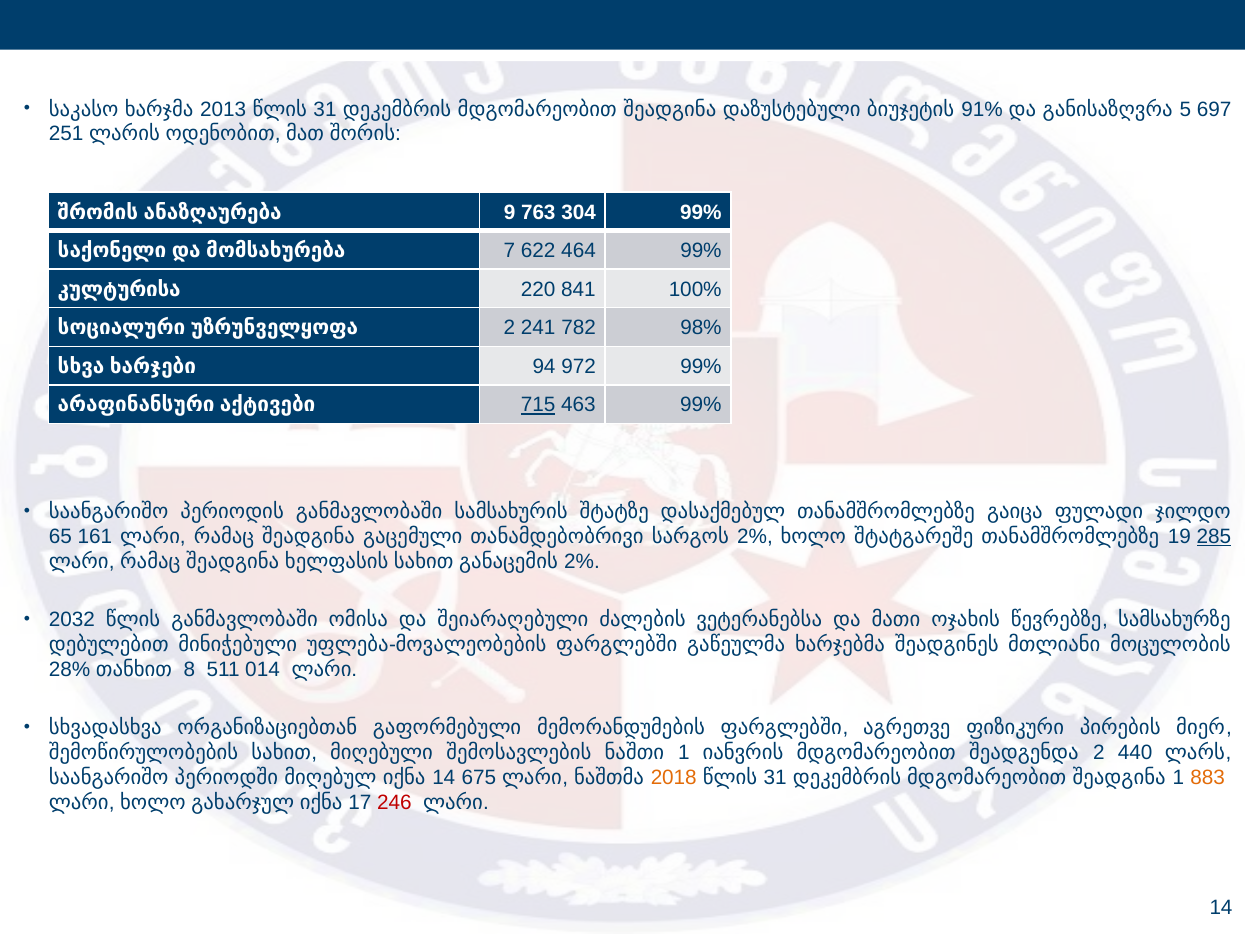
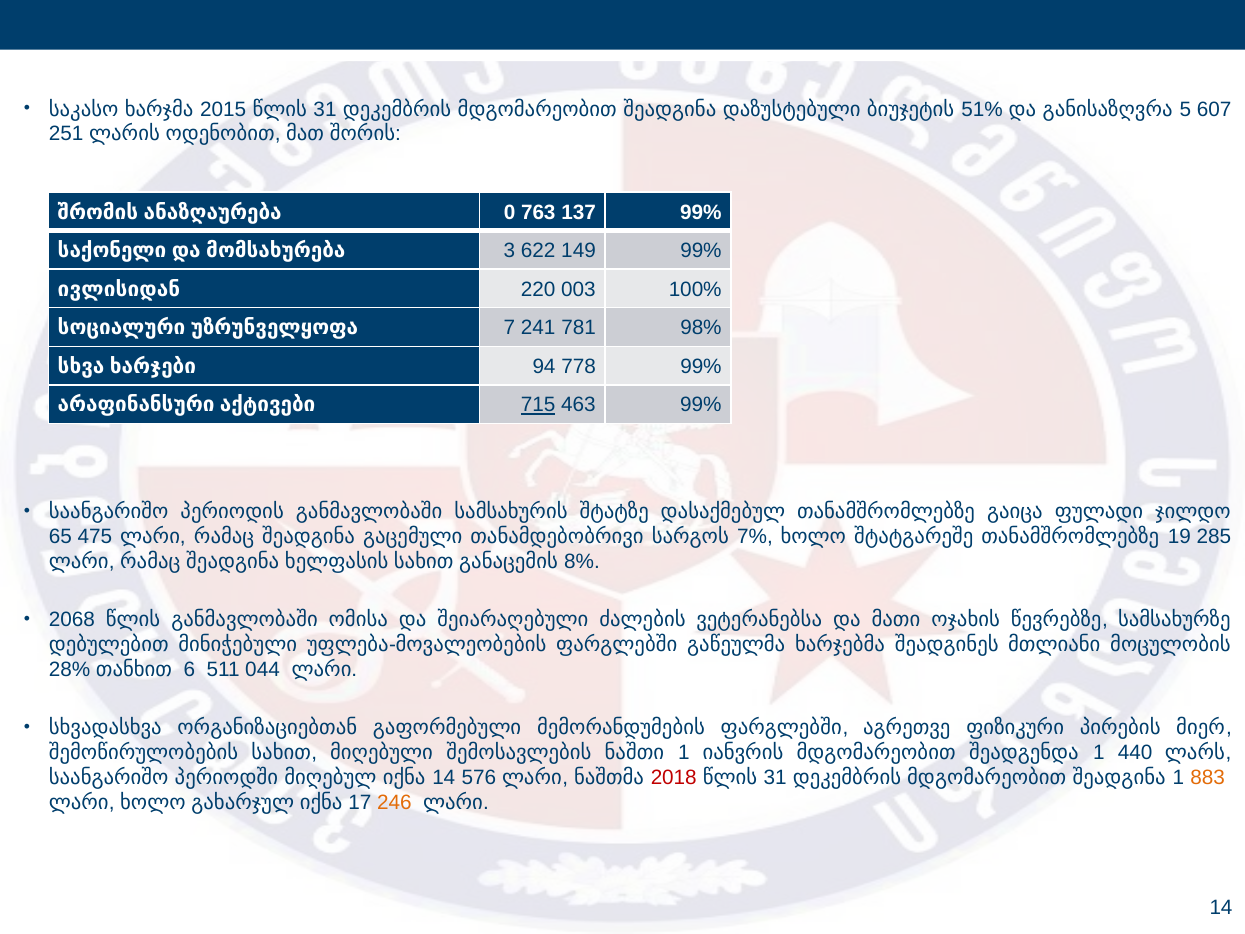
2013: 2013 -> 2015 (223, 109)
91%: 91% -> 51% (982, 109)
697: 697 -> 607 (1214, 109)
9: 9 -> 0 (510, 212)
304: 304 -> 137 (579, 212)
7: 7 -> 3 (509, 251)
464: 464 -> 149 (579, 251)
კულტურისა: კულტურისა -> ივლისიდან (119, 289)
841: 841 -> 003 (578, 289)
უზრუნველყოფა 2: 2 -> 7 (509, 328)
782: 782 -> 781 (579, 328)
972: 972 -> 778 (579, 366)
161: 161 -> 475 (95, 537)
2%: 2% -> 7% (755, 537)
285 underline: present -> none (1214, 537)
2%: 2% -> 8% (582, 562)
2032: 2032 -> 2068 (72, 620)
8: 8 -> 6 (189, 670)
014: 014 -> 044 (263, 670)
1 2: 2 -> 1 (1099, 753)
675: 675 -> 576 (479, 778)
2018 colour: orange -> red (674, 778)
246 colour: red -> orange (394, 802)
